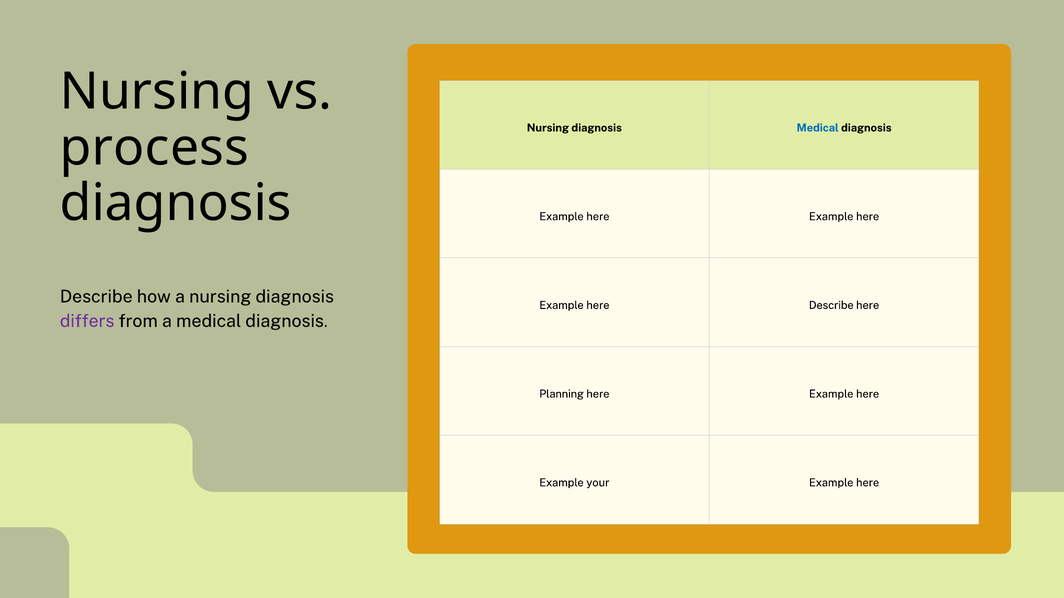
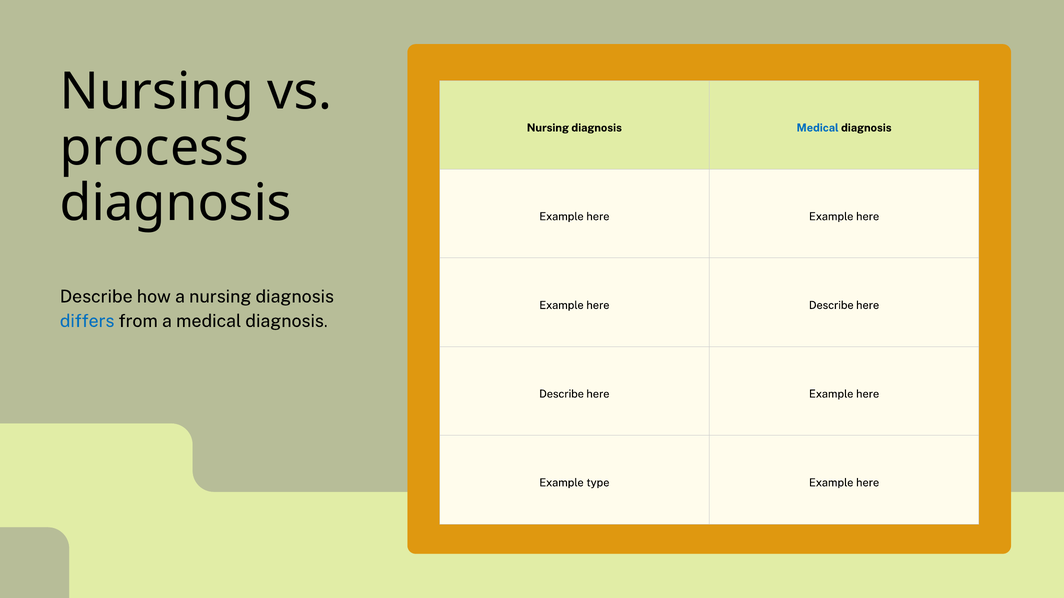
differs colour: purple -> blue (87, 321)
Planning: Planning -> Describe (562, 394)
your: your -> type (598, 483)
